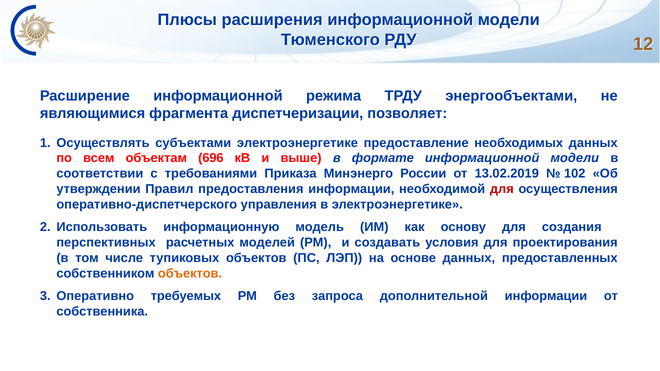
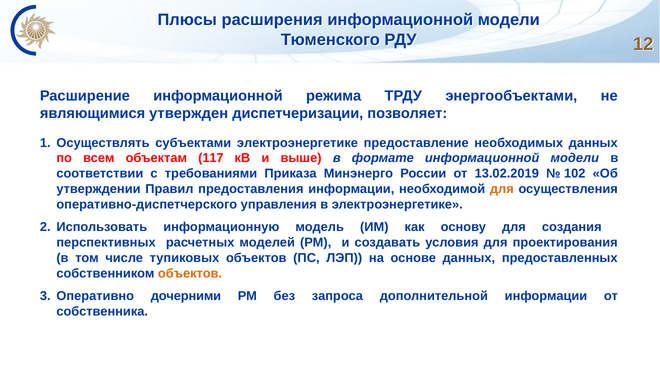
фрагмента: фрагмента -> утвержден (189, 114)
696: 696 -> 117 (211, 158)
для colour: red -> orange (502, 189)
требуемых: требуемых -> дочерними (186, 296)
